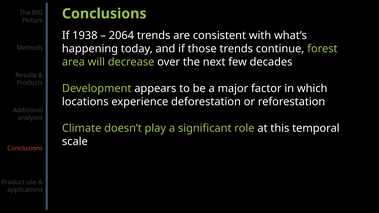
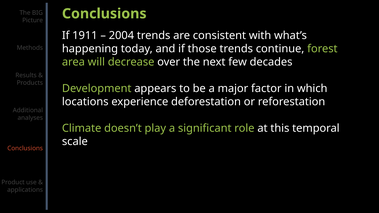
1938: 1938 -> 1911 (85, 36)
2064: 2064 -> 2004 (121, 36)
